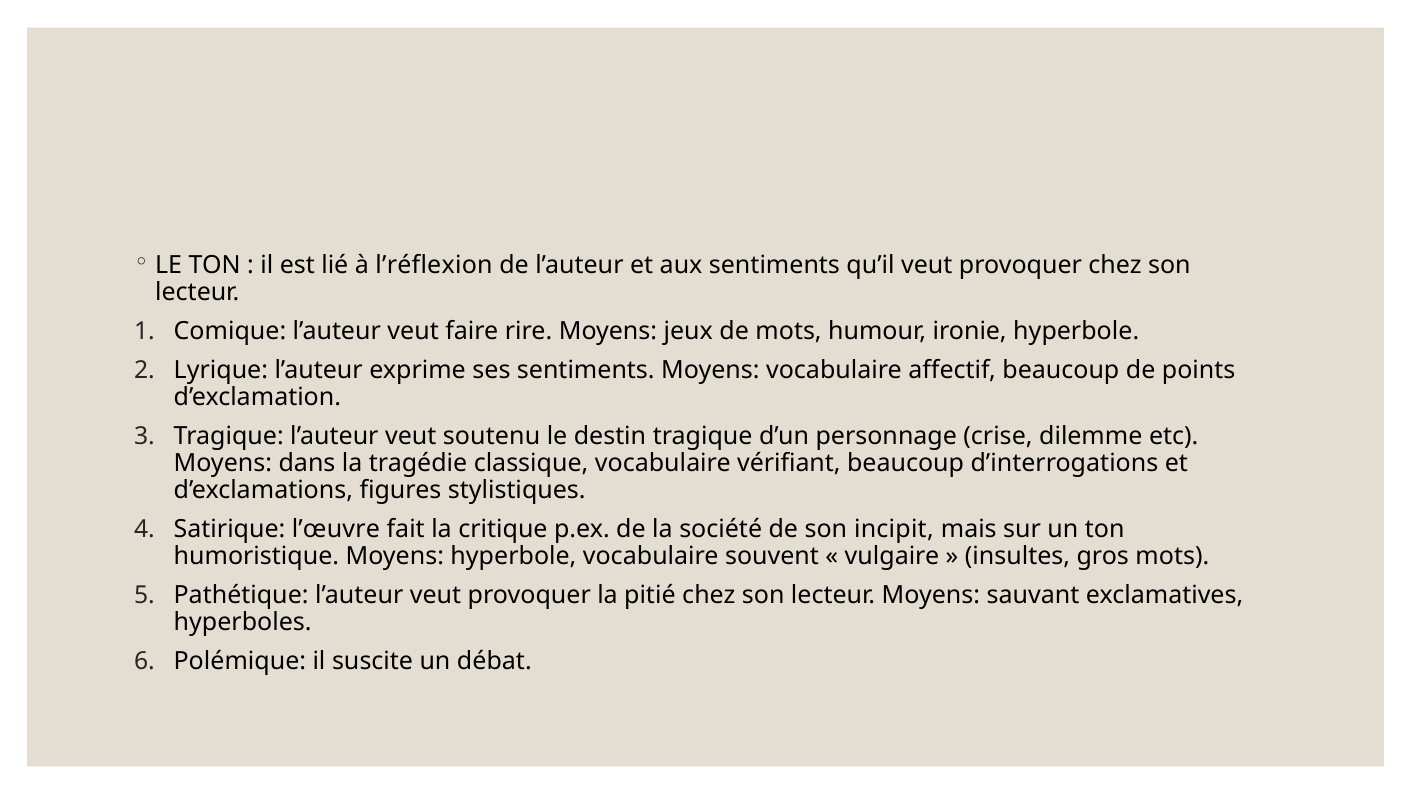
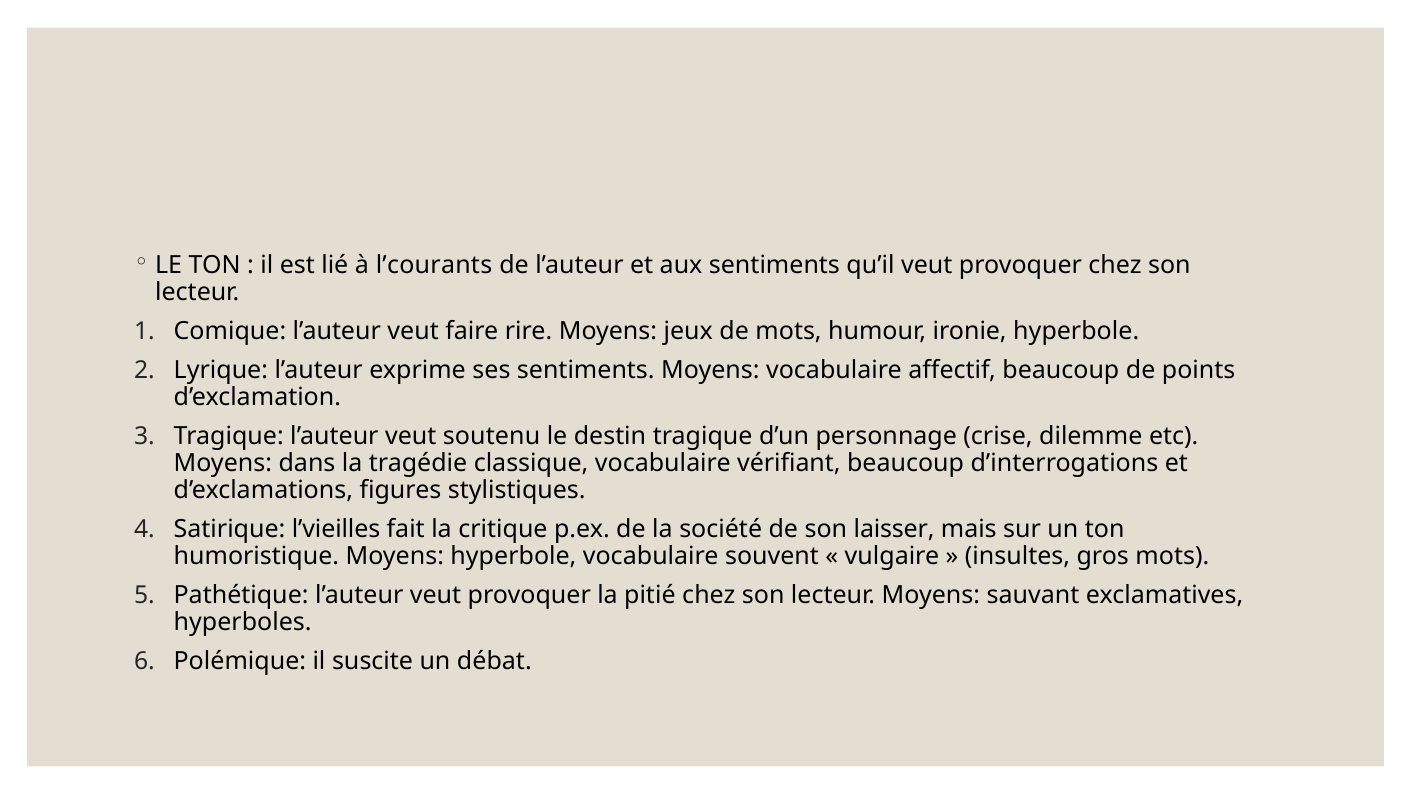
l’réflexion: l’réflexion -> l’courants (434, 265)
l’œuvre: l’œuvre -> l’vieilles (336, 529)
incipit: incipit -> laisser (894, 529)
